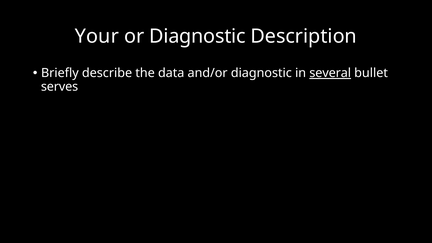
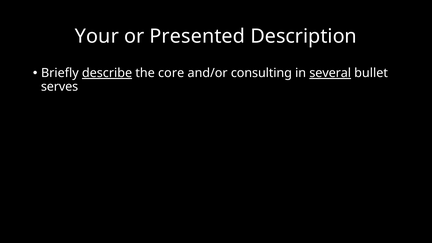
or Diagnostic: Diagnostic -> Presented (197, 36)
describe underline: none -> present (107, 73)
data: data -> core (171, 73)
and/or diagnostic: diagnostic -> consulting (261, 73)
